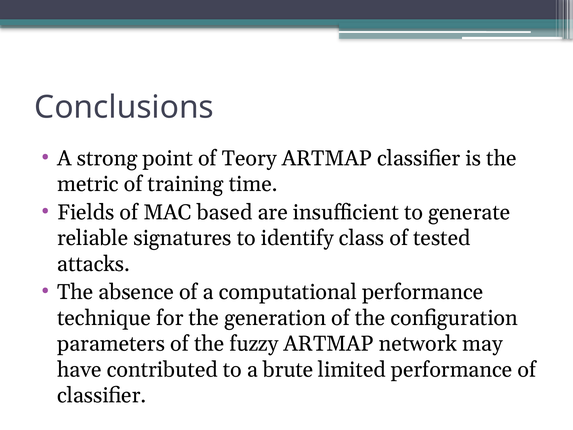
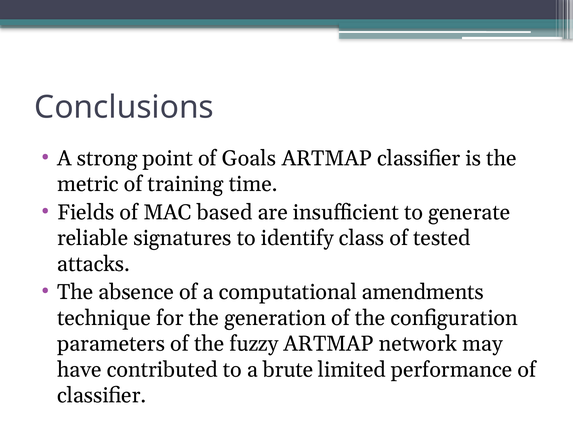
Teory: Teory -> Goals (249, 158)
computational performance: performance -> amendments (423, 292)
